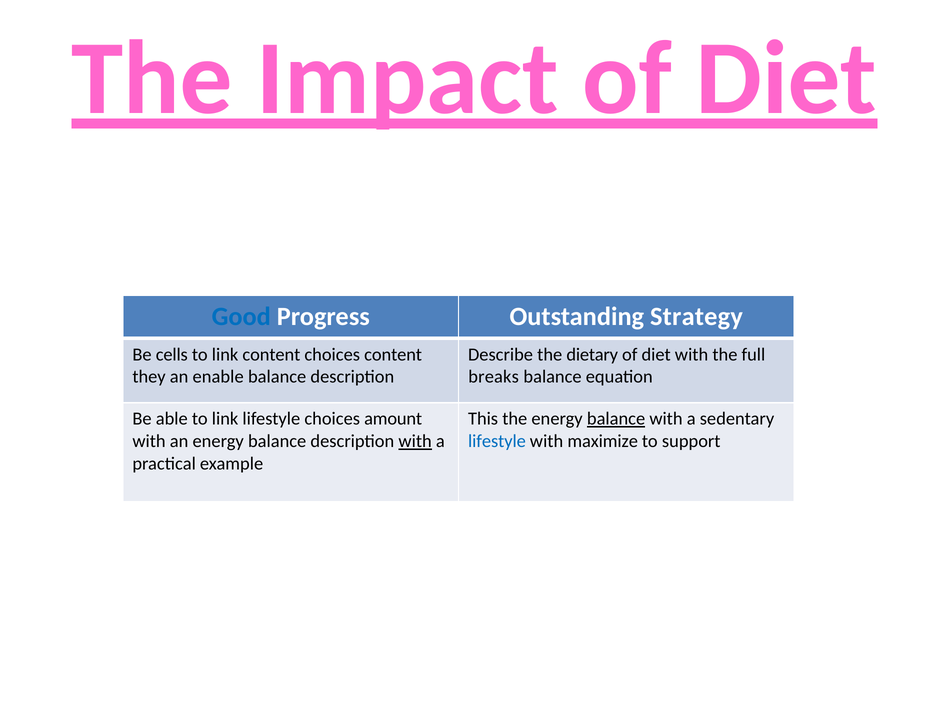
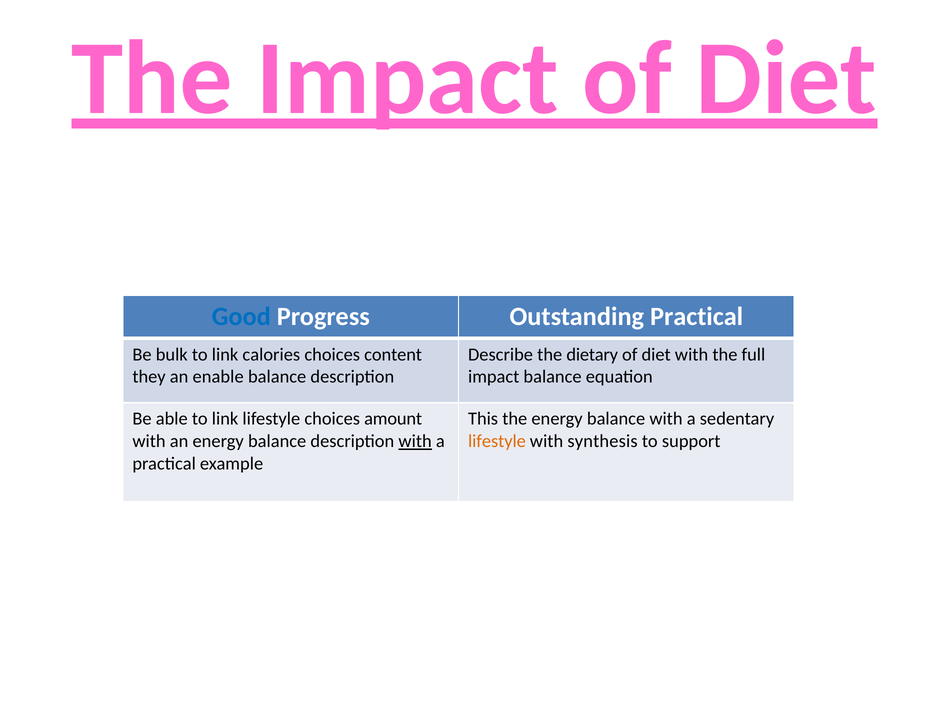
Outstanding Strategy: Strategy -> Practical (697, 317)
cells: cells -> bulk (172, 355)
link content: content -> calories (271, 355)
breaks: breaks -> impact (494, 377)
balance underline: present -> none (616, 419)
lifestyle colour: blue -> orange (497, 441)
maximize: maximize -> synthesis (603, 441)
